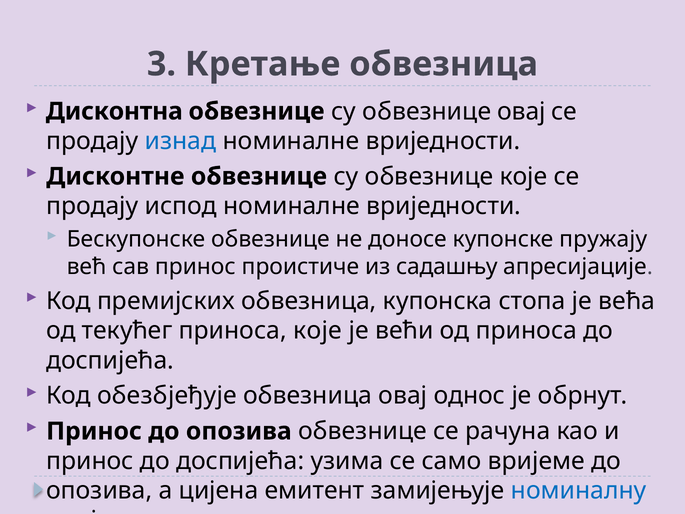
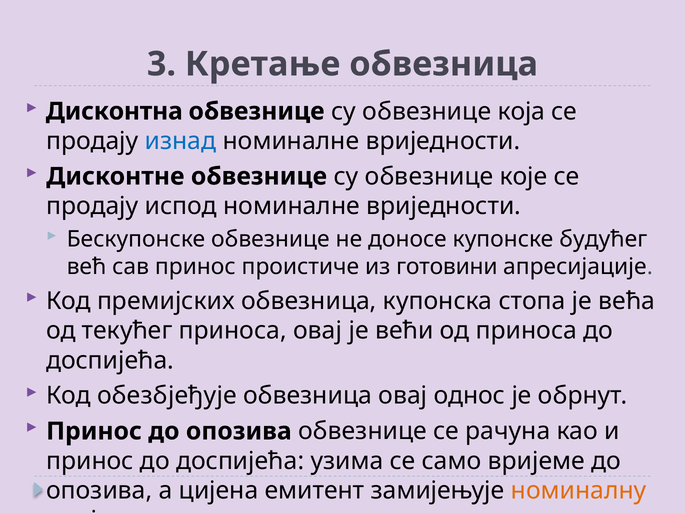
обвезнице овај: овај -> која (521, 111)
пружају: пружају -> будућег (603, 239)
садашњу: садашњу -> готовини (447, 267)
приноса које: које -> овај (318, 331)
номиналну colour: blue -> orange (579, 490)
